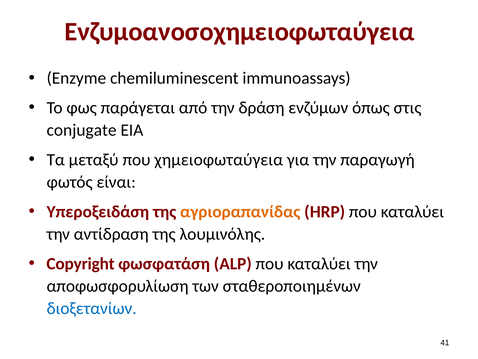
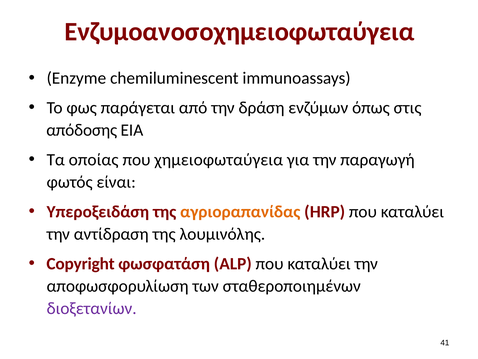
conjugate: conjugate -> απόδοσης (82, 130)
μεταξύ: μεταξύ -> οποίας (94, 160)
διοξετανίων colour: blue -> purple (92, 308)
